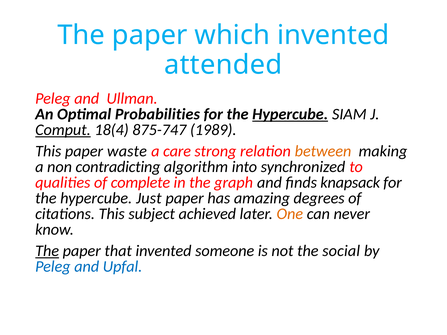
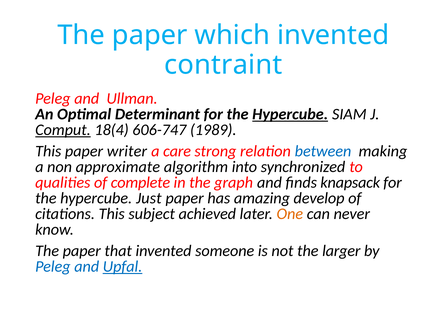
attended: attended -> contraint (223, 65)
Probabilities: Probabilities -> Determinant (158, 114)
875-747: 875-747 -> 606-747 (159, 130)
waste: waste -> writer (127, 151)
between colour: orange -> blue (323, 151)
contradicting: contradicting -> approximate (118, 167)
degrees: degrees -> develop (319, 198)
The underline: present -> none (47, 251)
social: social -> larger (341, 251)
Upfal underline: none -> present (123, 267)
